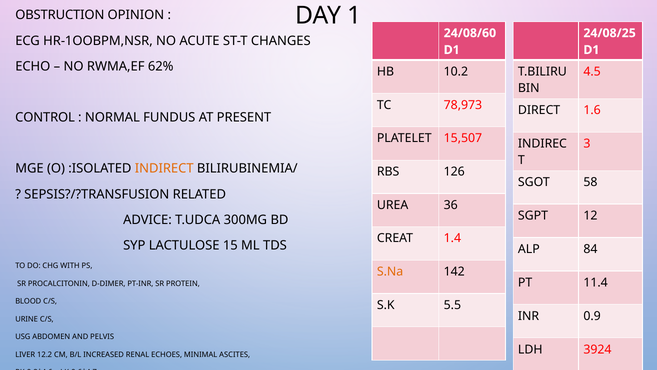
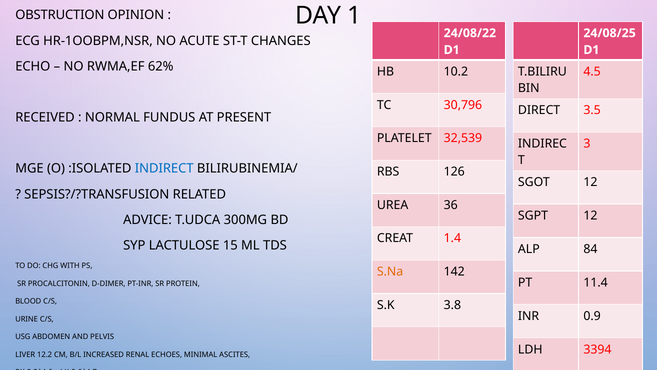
24/08/60: 24/08/60 -> 24/08/22 (470, 33)
78,973: 78,973 -> 30,796 (463, 105)
1.6: 1.6 -> 3.5 (592, 110)
CONTROL: CONTROL -> RECEIVED (45, 117)
15,507: 15,507 -> 32,539 (463, 138)
INDIRECT colour: orange -> blue (164, 168)
SGOT 58: 58 -> 12 (590, 182)
5.5: 5.5 -> 3.8 (452, 305)
3924: 3924 -> 3394 (597, 349)
